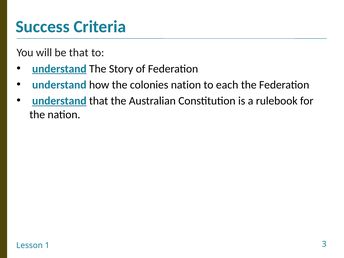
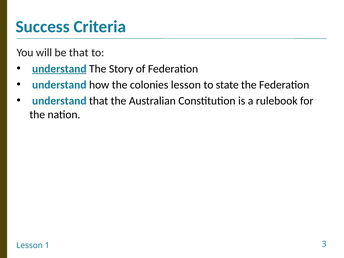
colonies nation: nation -> lesson (186, 85)
each: each -> state (227, 85)
understand underline: present -> none (59, 101)
